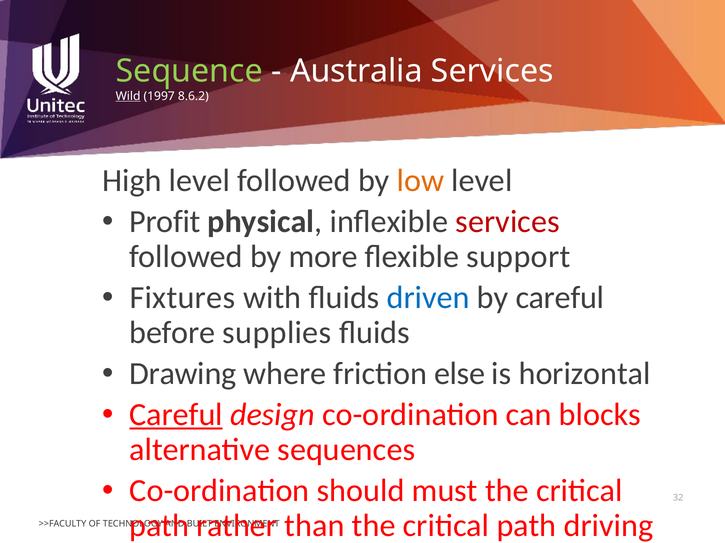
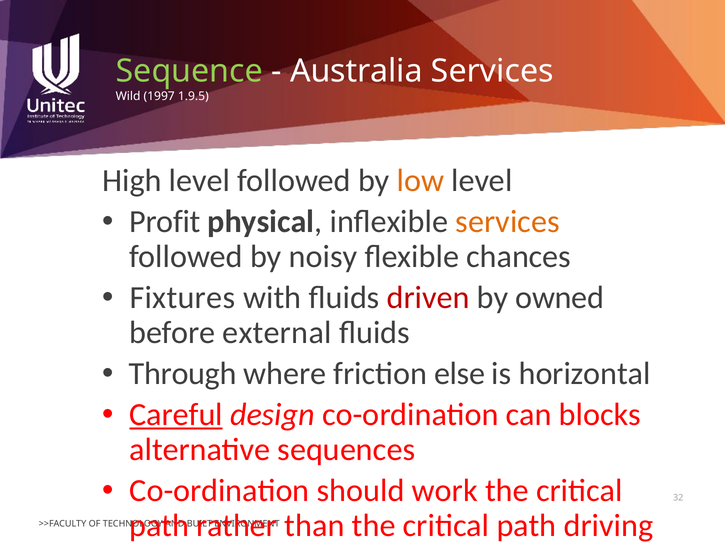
Wild underline: present -> none (128, 96)
8.6.2: 8.6.2 -> 1.9.5 (193, 96)
services colour: red -> orange (508, 222)
more: more -> noisy (323, 257)
support: support -> chances (519, 257)
driven colour: blue -> red (428, 298)
by careful: careful -> owned (560, 298)
supplies: supplies -> external (277, 333)
Drawing: Drawing -> Through (183, 374)
must: must -> work (445, 492)
